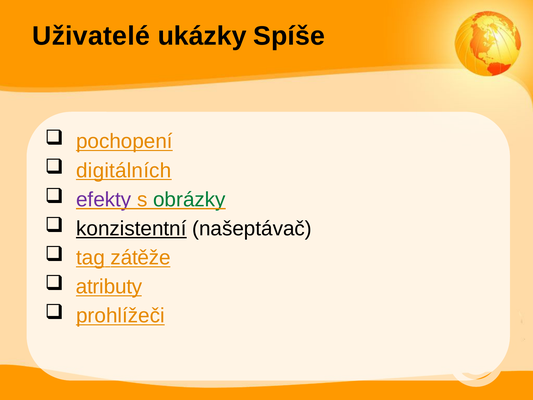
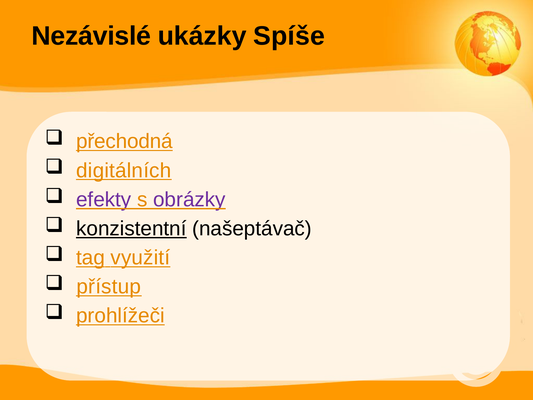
Uživatelé: Uživatelé -> Nezávislé (91, 36)
pochopení: pochopení -> přechodná (125, 141)
obrázky colour: green -> purple (189, 199)
zátěže: zátěže -> využití (140, 258)
atributy: atributy -> přístup (109, 287)
